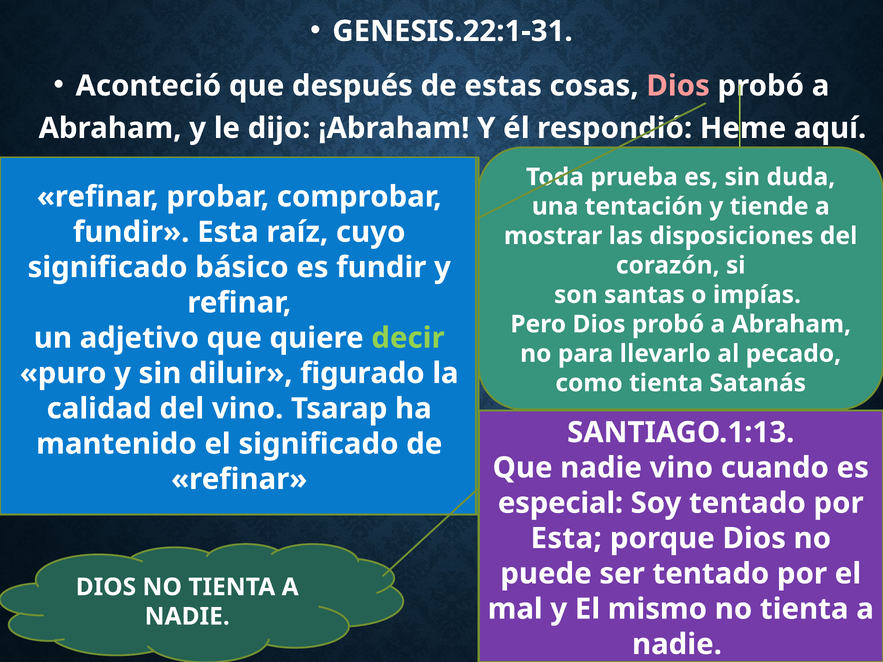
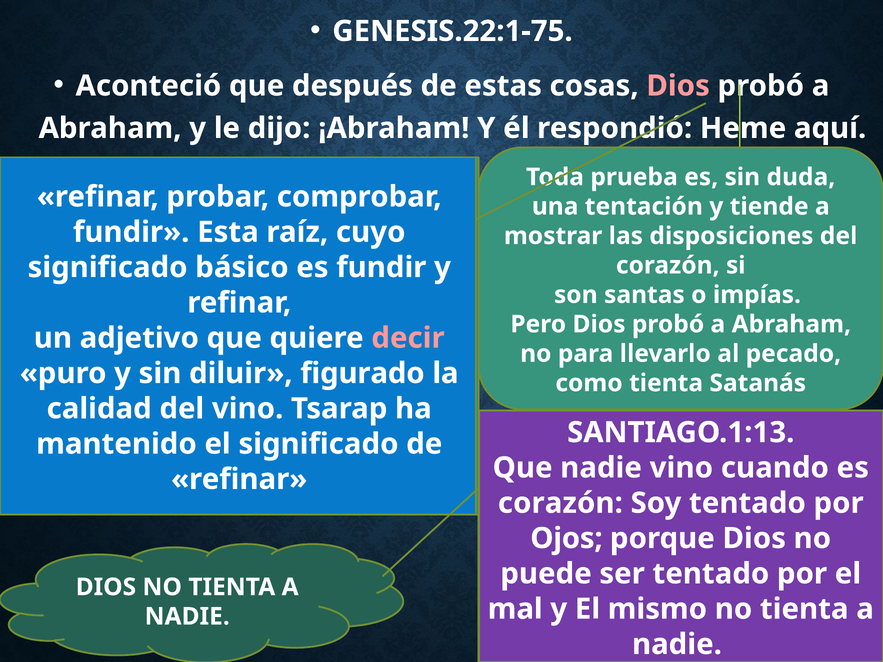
GENESIS.22:1-31: GENESIS.22:1-31 -> GENESIS.22:1-75 (453, 31)
decir colour: light green -> pink (408, 338)
especial: especial -> corazón (560, 503)
Esta: Esta -> Ojos (566, 539)
